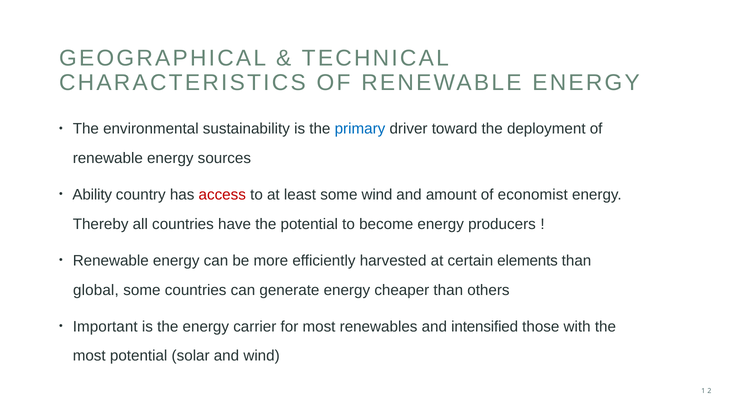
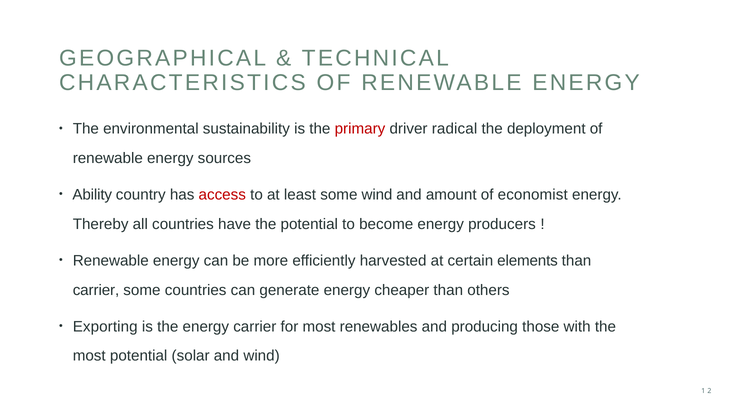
primary colour: blue -> red (360, 129)
toward: toward -> radical (455, 129)
global: global -> carrier (96, 290)
Important: Important -> Exporting (105, 327)
intensified: intensified -> producing (485, 327)
